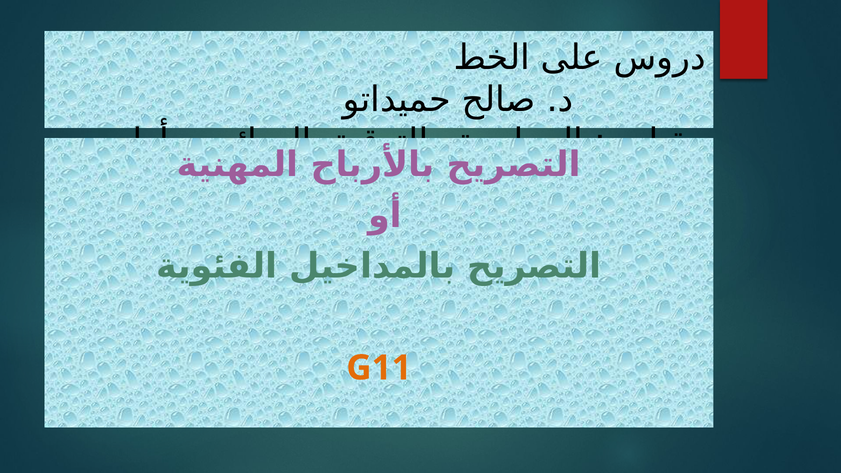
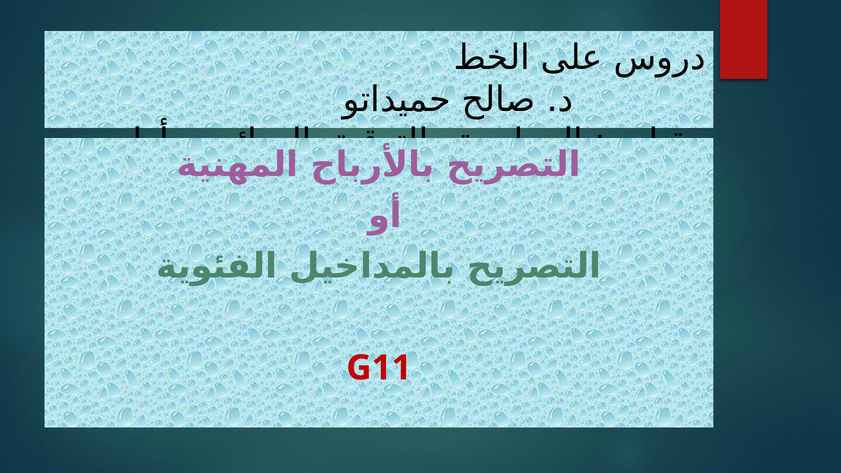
G11 colour: orange -> red (379, 368)
